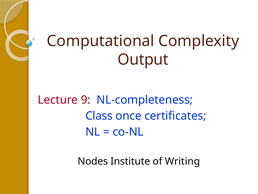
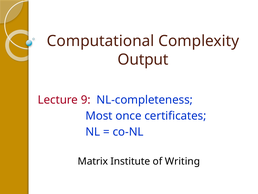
Class: Class -> Most (99, 116)
Nodes: Nodes -> Matrix (93, 161)
